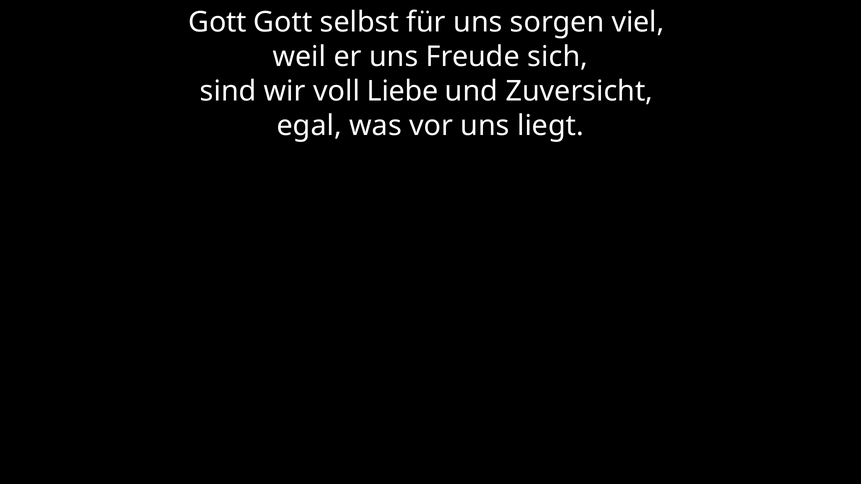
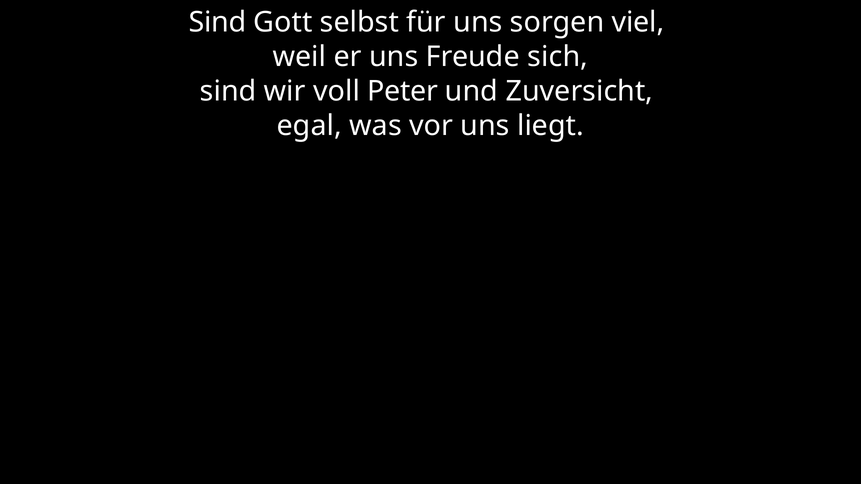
Gott: Gott -> Sind (218, 22)
Liebe: Liebe -> Peter (403, 91)
